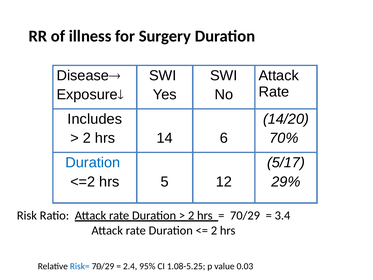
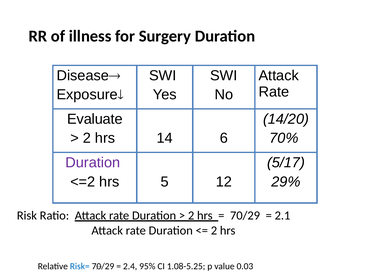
Includes: Includes -> Evaluate (95, 119)
Duration colour: blue -> purple (93, 162)
3.4: 3.4 -> 2.1 (282, 215)
